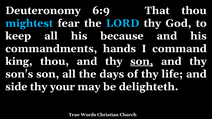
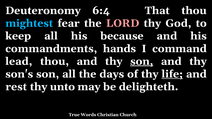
6:9: 6:9 -> 6:4 (101, 11)
LORD colour: light blue -> pink (123, 23)
king: king -> lead (19, 61)
life underline: none -> present (172, 74)
side: side -> rest (16, 87)
your: your -> unto (62, 87)
